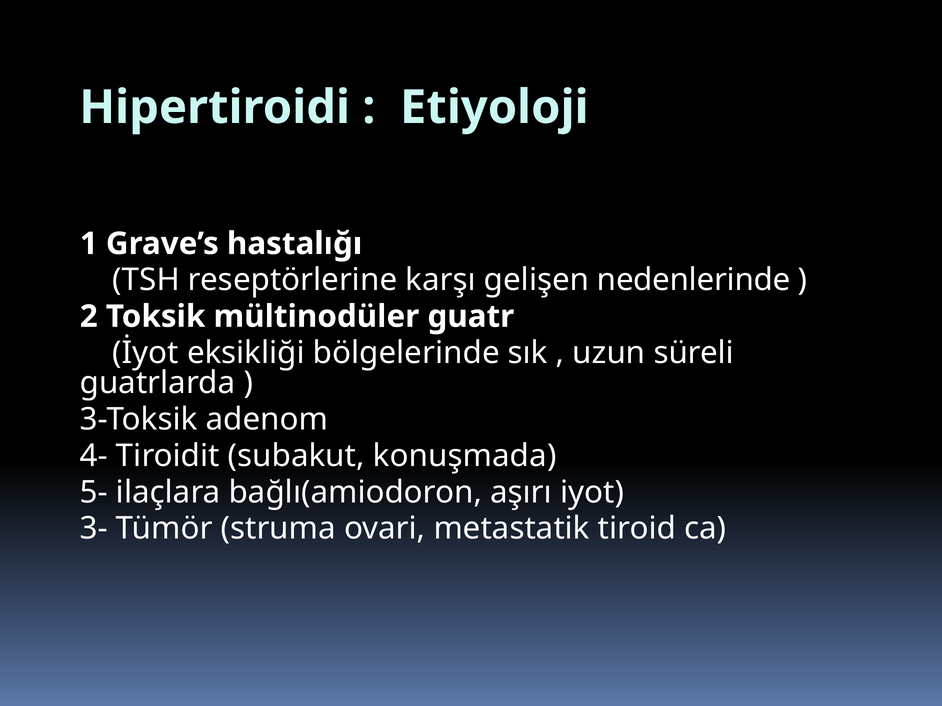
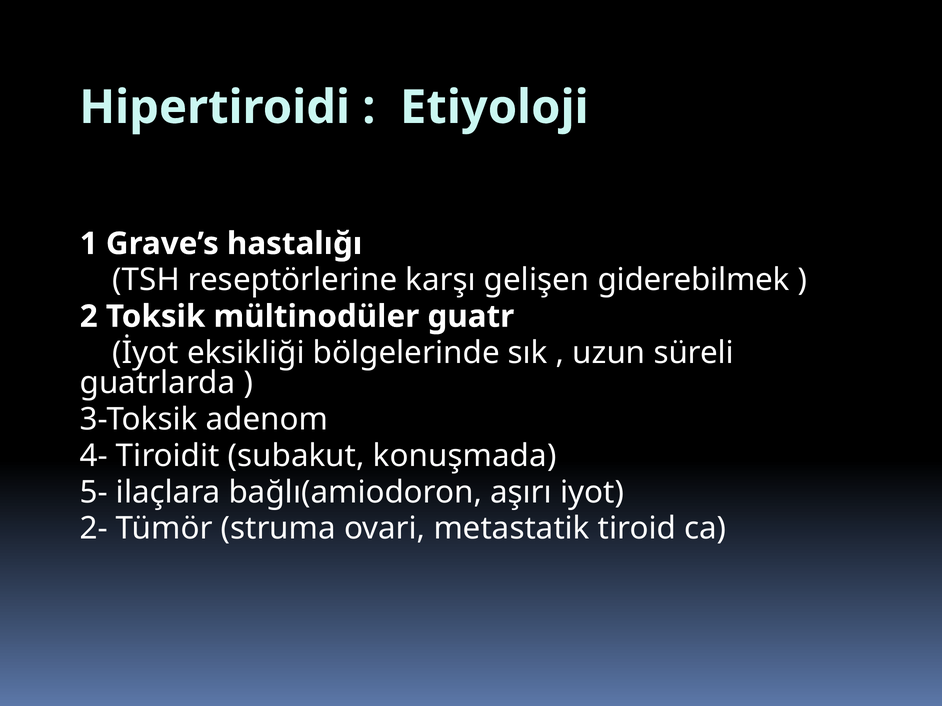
nedenlerinde: nedenlerinde -> giderebilmek (694, 280)
3-: 3- -> 2- (94, 529)
